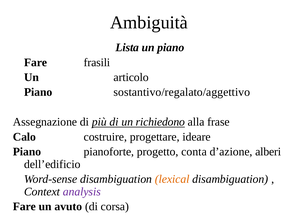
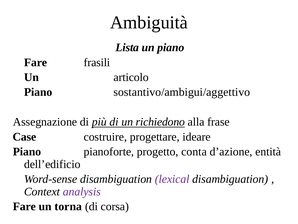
sostantivo/regalato/aggettivo: sostantivo/regalato/aggettivo -> sostantivo/ambigui/aggettivo (182, 92)
Calo: Calo -> Case (24, 136)
alberi: alberi -> entità (268, 151)
lexical colour: orange -> purple (172, 179)
avuto: avuto -> torna (68, 206)
